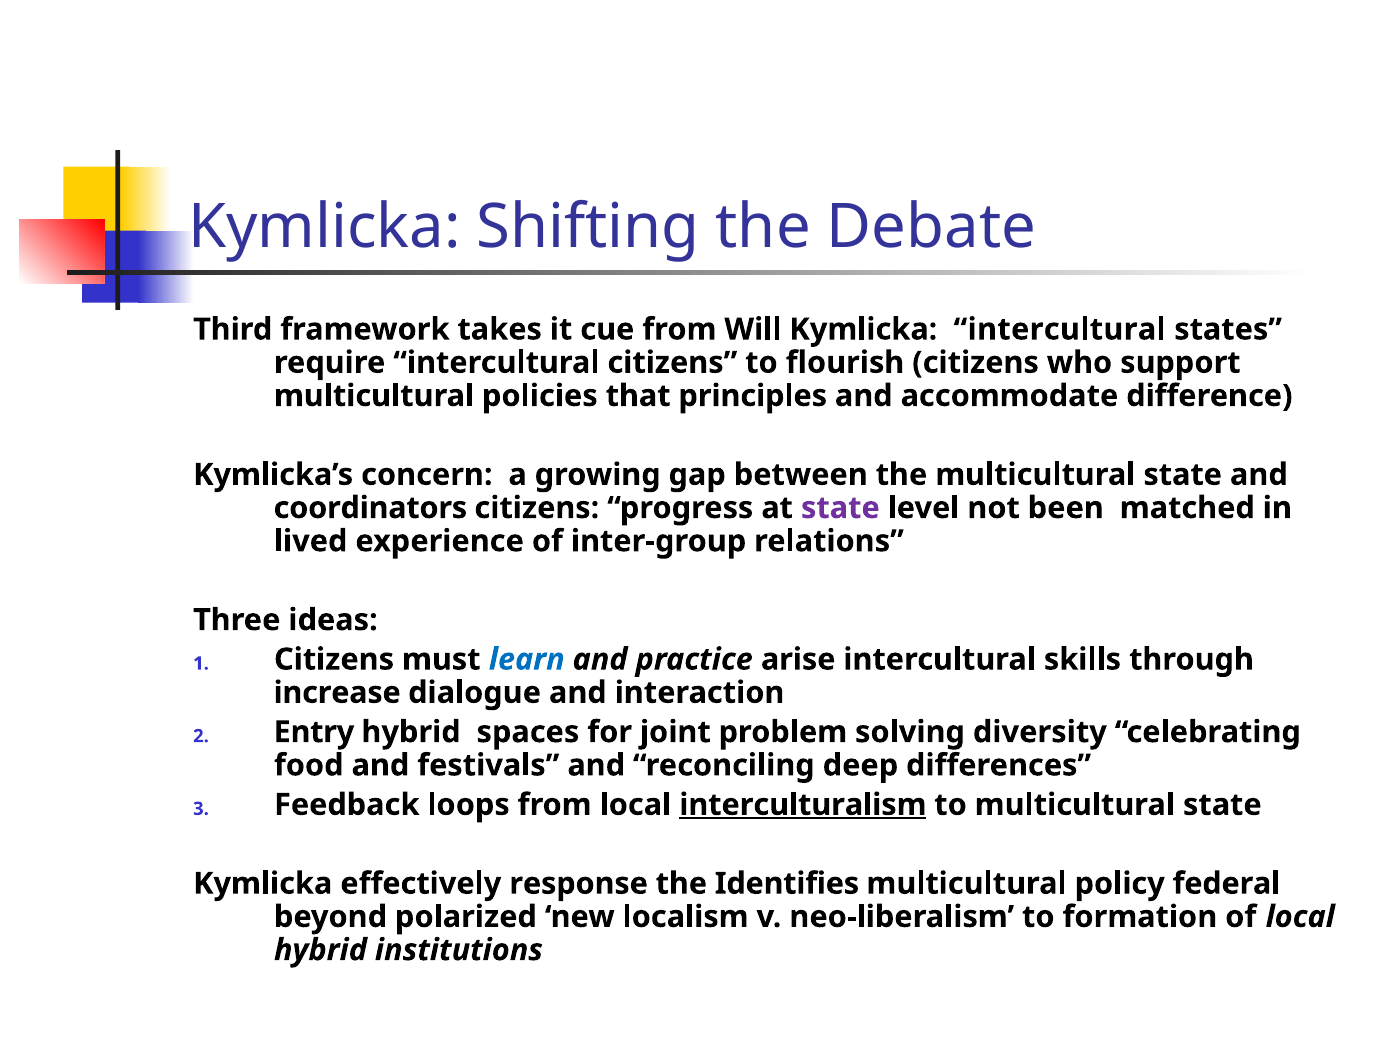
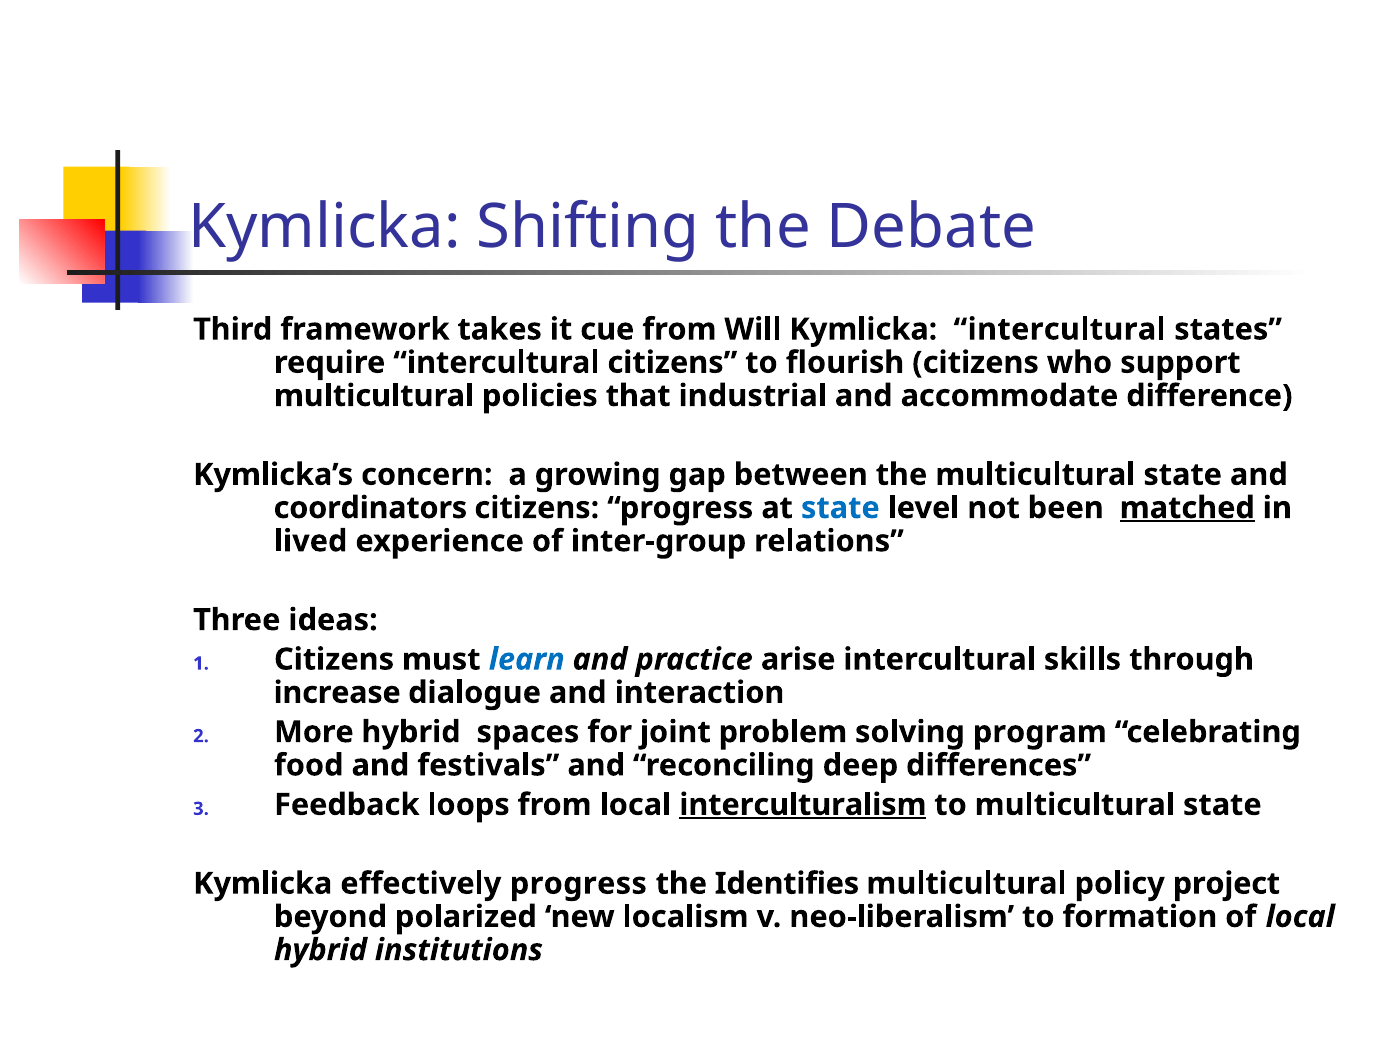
principles: principles -> industrial (753, 396)
state colour: purple -> blue (840, 508)
matched underline: none -> present (1187, 508)
Entry: Entry -> More (314, 732)
diversity: diversity -> program (1040, 732)
effectively response: response -> progress (578, 883)
federal: federal -> project (1226, 883)
